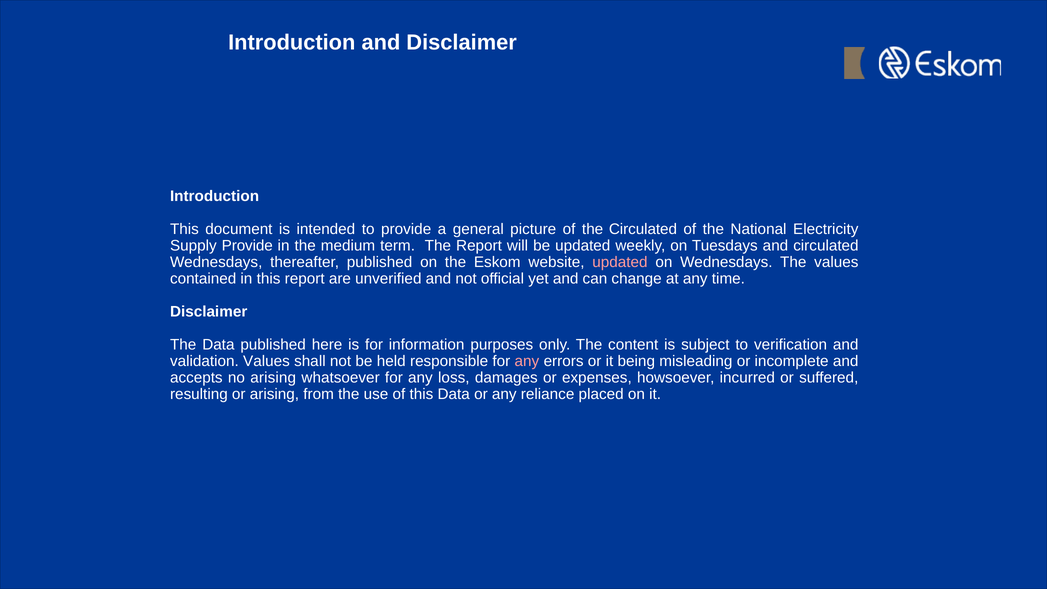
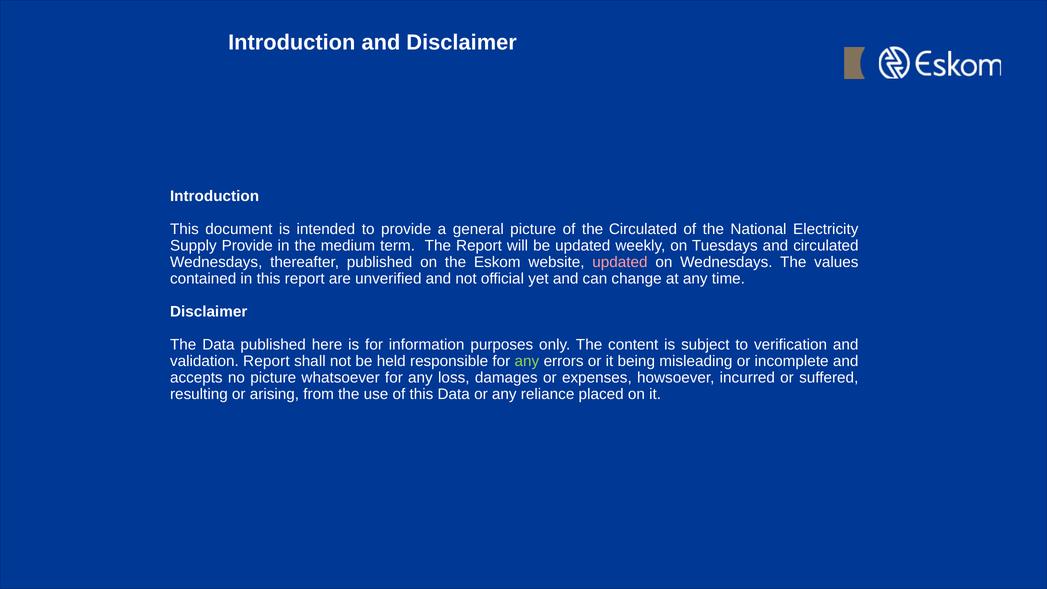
validation Values: Values -> Report (266, 361)
any colour: pink -> light green (527, 361)
no arising: arising -> picture (273, 378)
